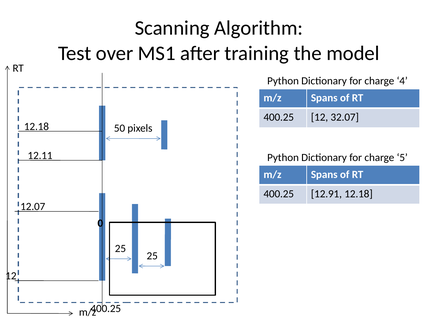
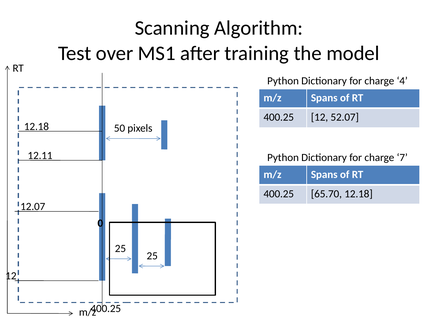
32.07: 32.07 -> 52.07 (345, 117)
5: 5 -> 7 (402, 158)
12.91: 12.91 -> 65.70 (326, 194)
